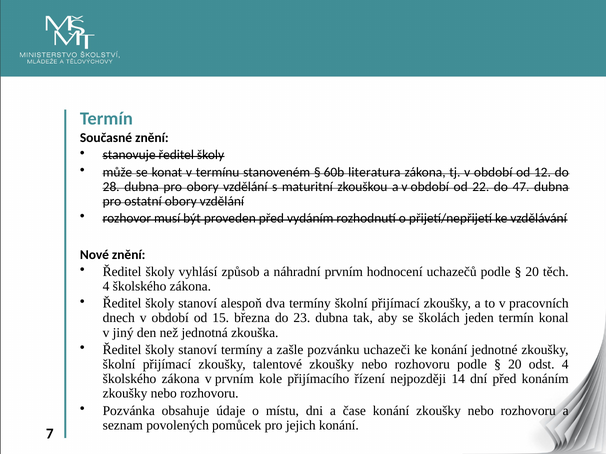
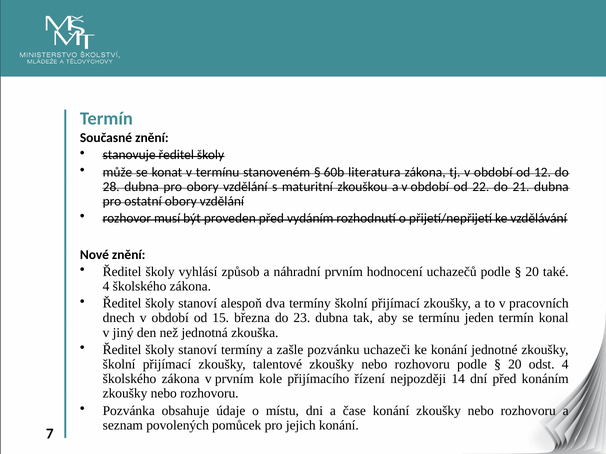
47: 47 -> 21 (521, 187)
těch: těch -> také (556, 272)
se školách: školách -> termínu (439, 318)
